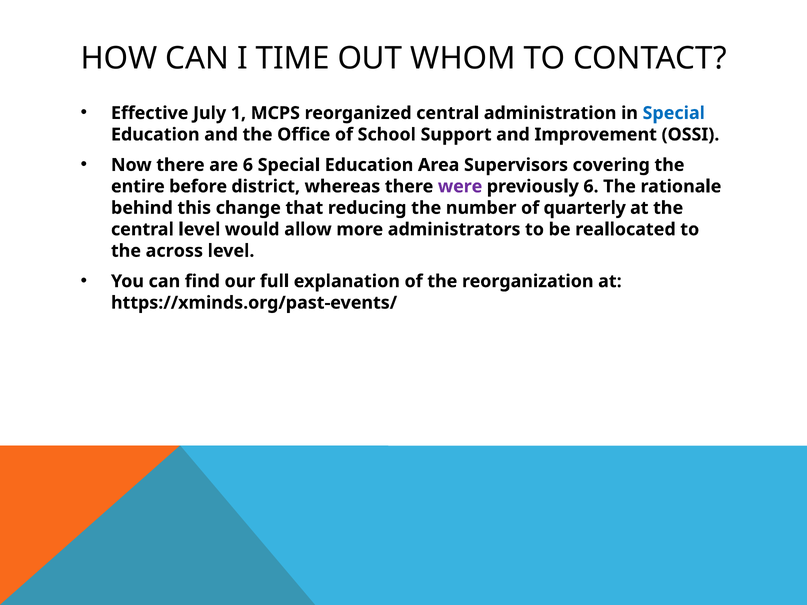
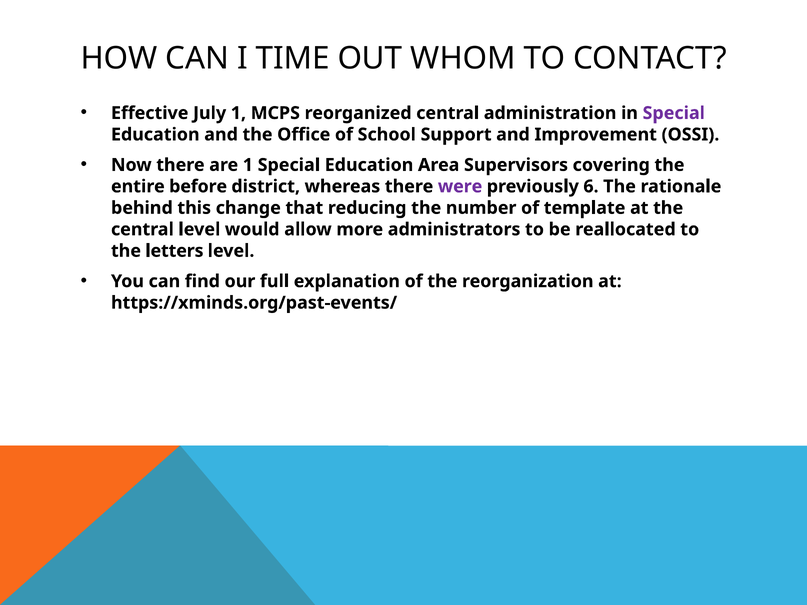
Special colour: blue -> purple (674, 113)
are 6: 6 -> 1 (248, 165)
quarterly: quarterly -> template (585, 208)
across: across -> letters (174, 251)
